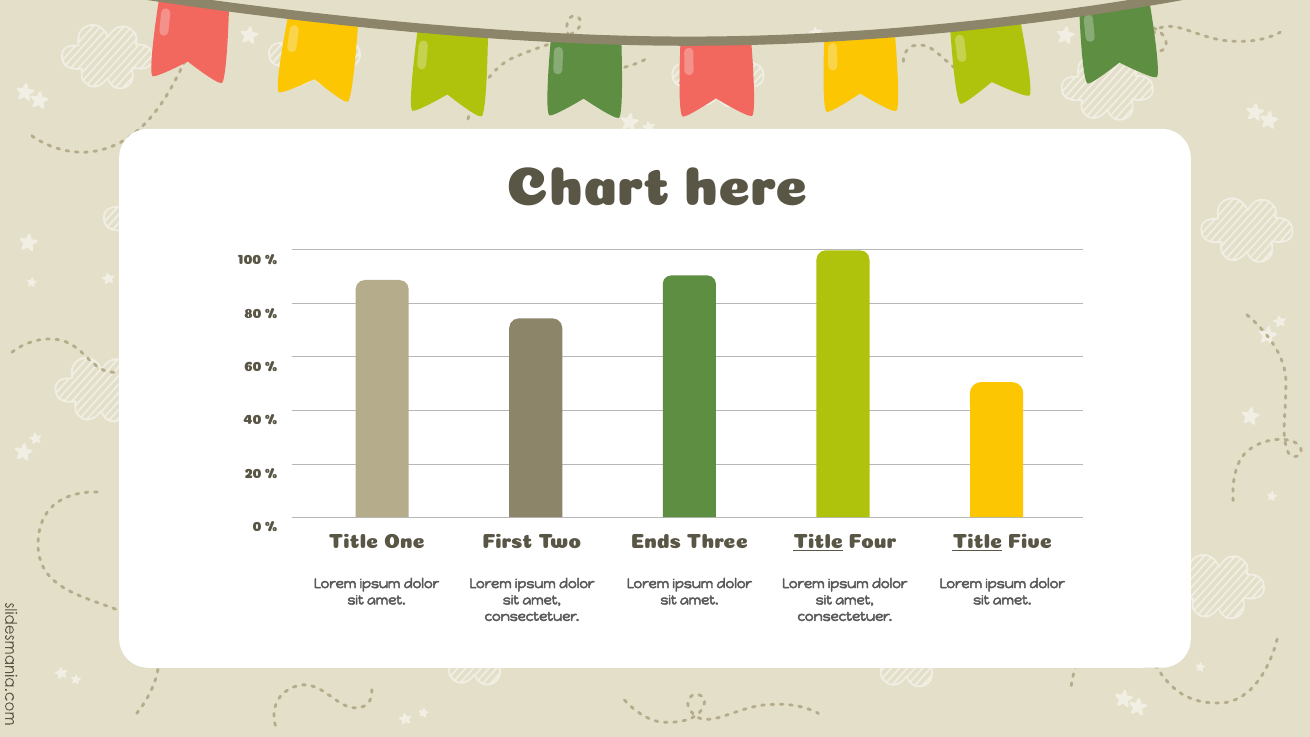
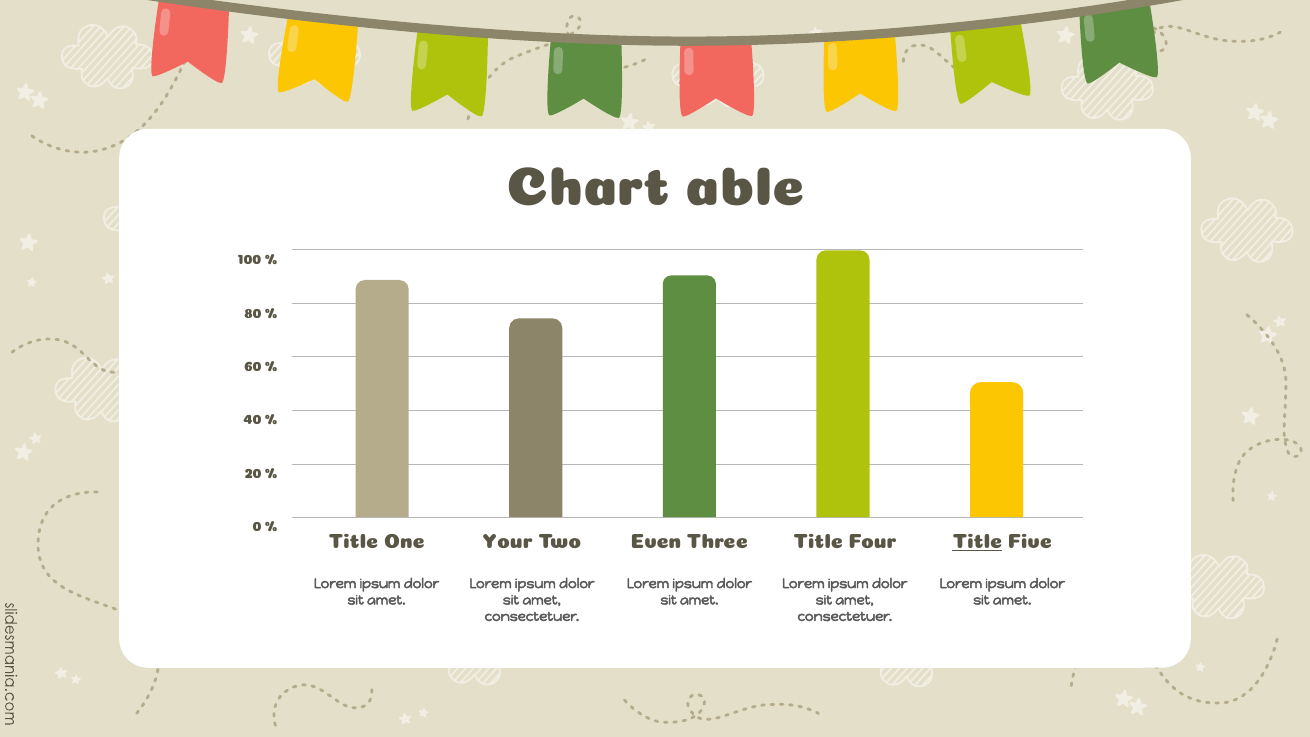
here: here -> able (746, 188)
First: First -> Your (507, 541)
Ends: Ends -> Even (656, 541)
Title underline: present -> none (818, 541)
